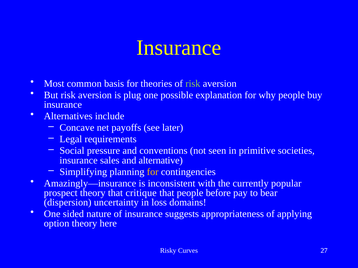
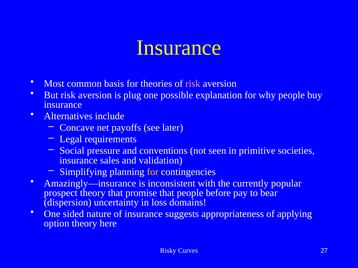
risk colour: light green -> pink (193, 84)
alternative: alternative -> validation (161, 161)
critique: critique -> promise (141, 193)
